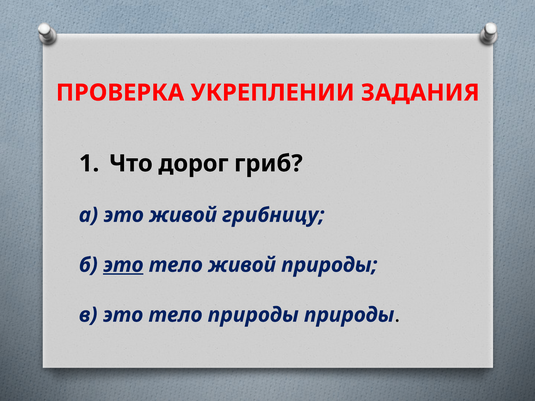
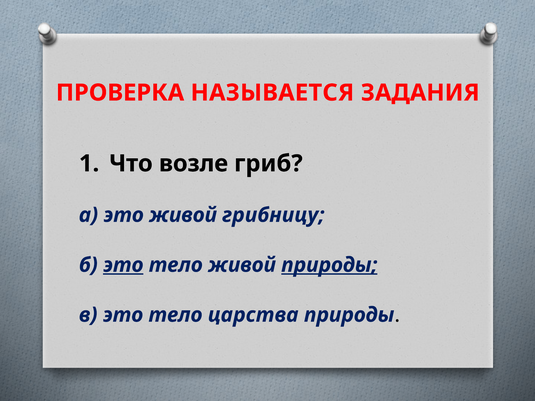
УКРЕПЛЕНИИ: УКРЕПЛЕНИИ -> НАЗЫВАЕТСЯ (272, 93)
дорог: дорог -> возле (193, 164)
природы underline: none -> present (329, 265)
тело природы: природы -> царства (253, 315)
